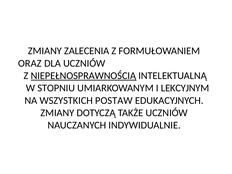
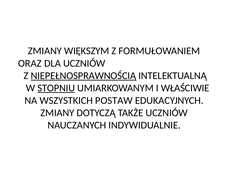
ZALECENIA: ZALECENIA -> WIĘKSZYM (87, 51)
STOPNIU underline: none -> present (56, 88)
LEKCYJNYM: LEKCYJNYM -> WŁAŚCIWIE (185, 88)
